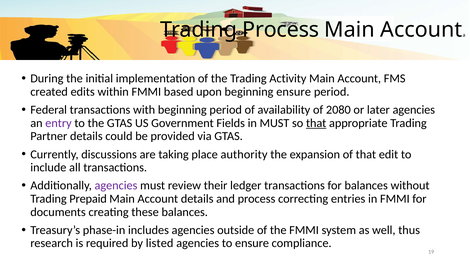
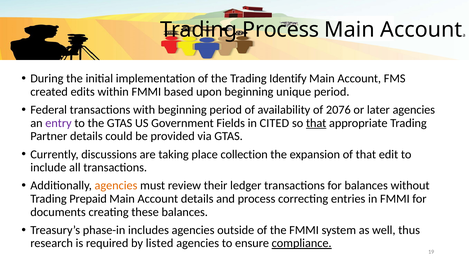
Activity: Activity -> Identify (288, 79)
beginning ensure: ensure -> unique (294, 92)
2080: 2080 -> 2076 (338, 110)
in MUST: MUST -> CITED (274, 123)
authority: authority -> collection (244, 155)
agencies colour: purple -> orange (116, 186)
compliance underline: none -> present (302, 244)
